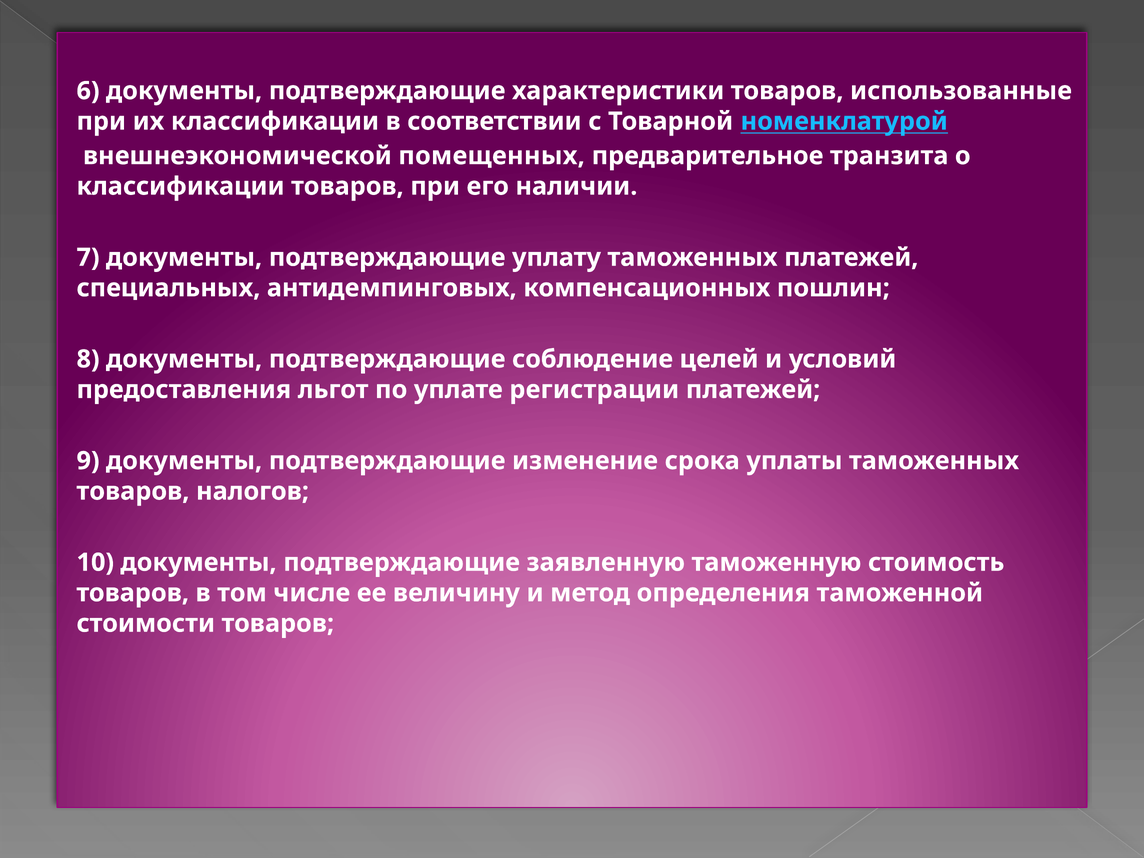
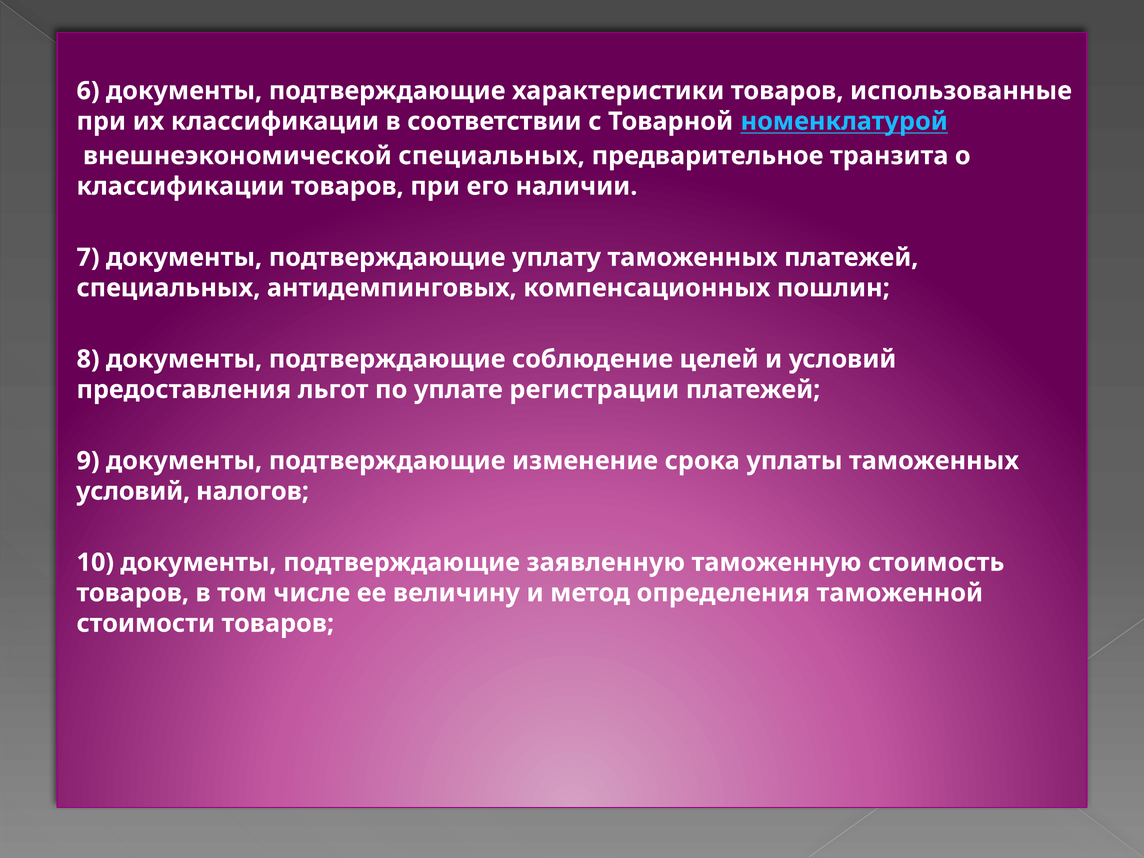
внешнеэкономической помещенных: помещенных -> специальных (492, 156)
товаров: товаров -> условий (133, 491)
